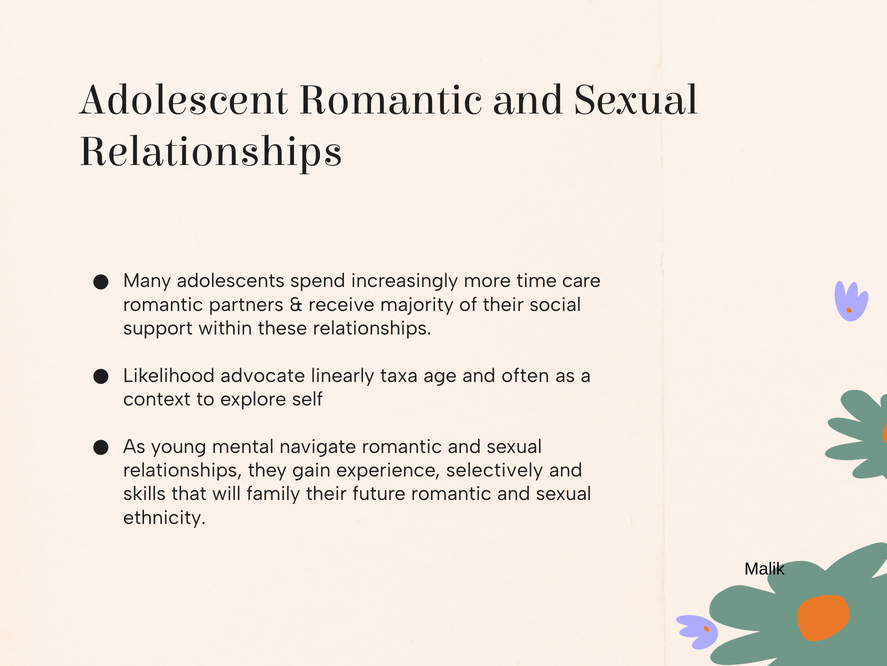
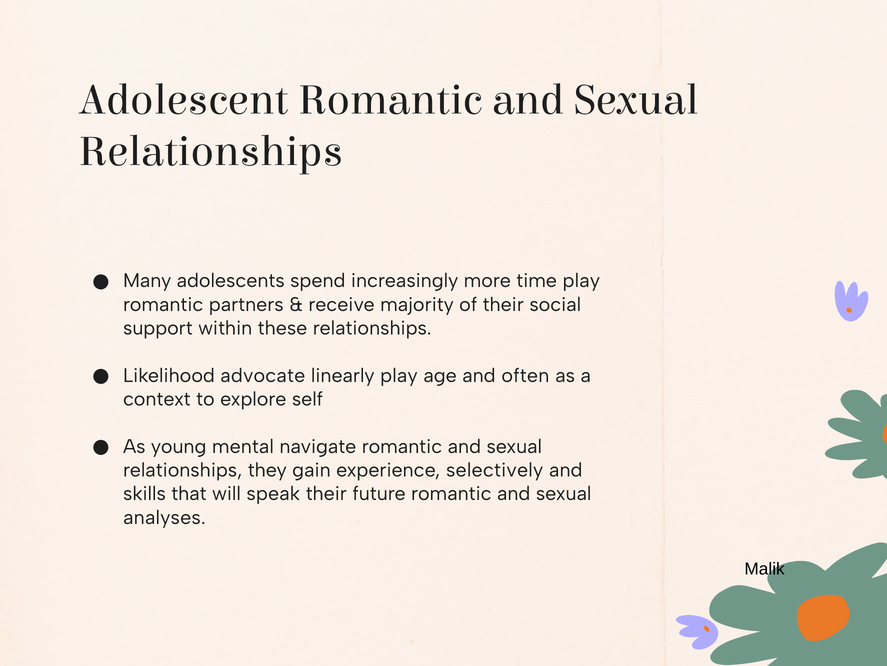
time care: care -> play (581, 281)
linearly taxa: taxa -> play (399, 375)
family: family -> speak (273, 493)
ethnicity: ethnicity -> analyses (164, 517)
